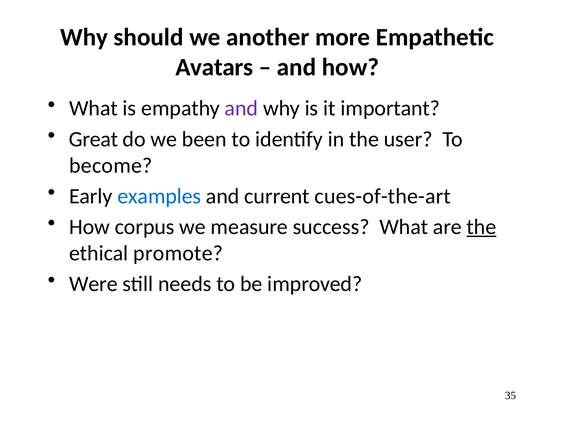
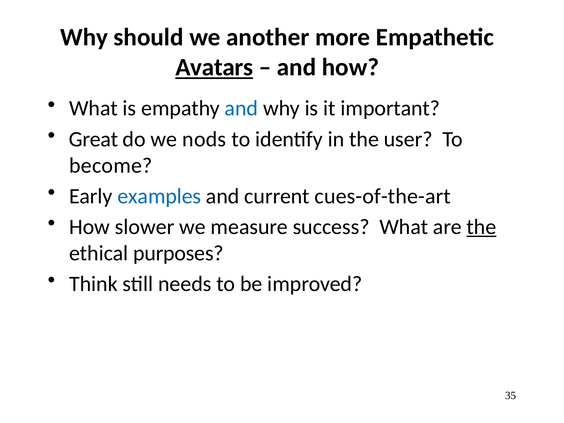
Avatars underline: none -> present (214, 67)
and colour: purple -> blue (241, 108)
been: been -> nods (204, 139)
corpus: corpus -> slower (145, 227)
promote: promote -> purposes (178, 253)
Were: Were -> Think (93, 284)
